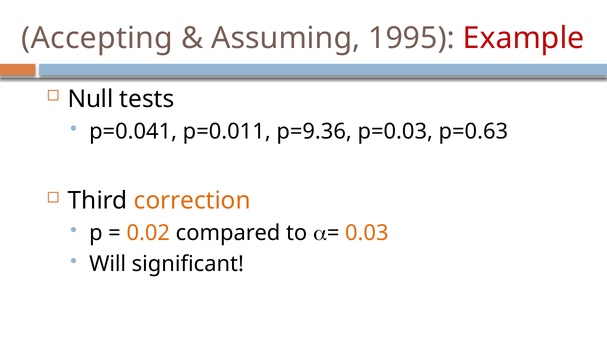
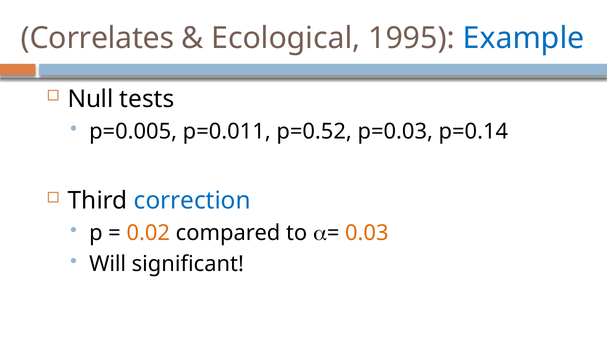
Accepting: Accepting -> Correlates (97, 38)
Assuming: Assuming -> Ecological (286, 38)
Example colour: red -> blue (524, 38)
p=0.041: p=0.041 -> p=0.005 (133, 131)
p=9.36: p=9.36 -> p=0.52 (314, 131)
p=0.63: p=0.63 -> p=0.14 (473, 131)
correction colour: orange -> blue (192, 200)
